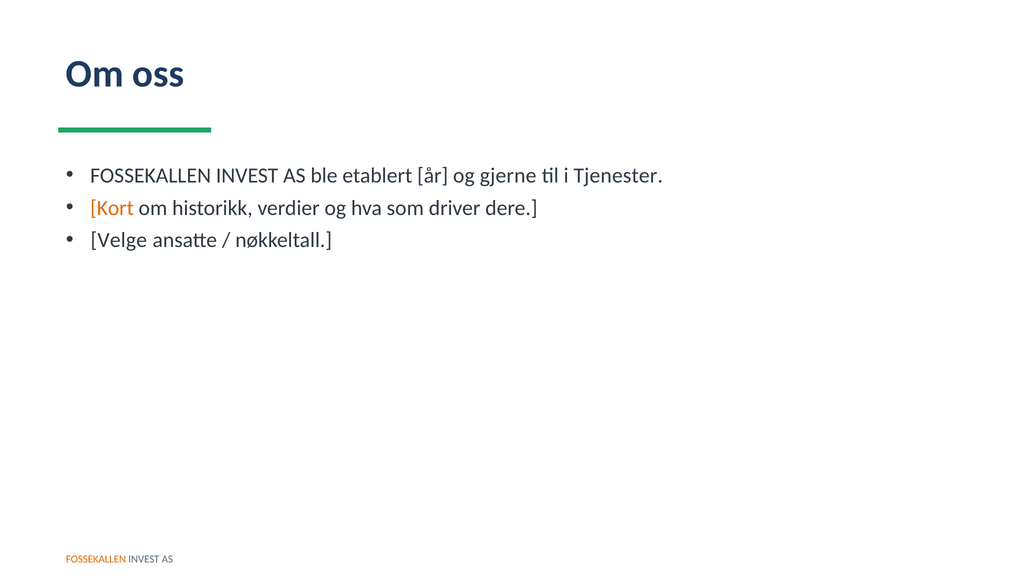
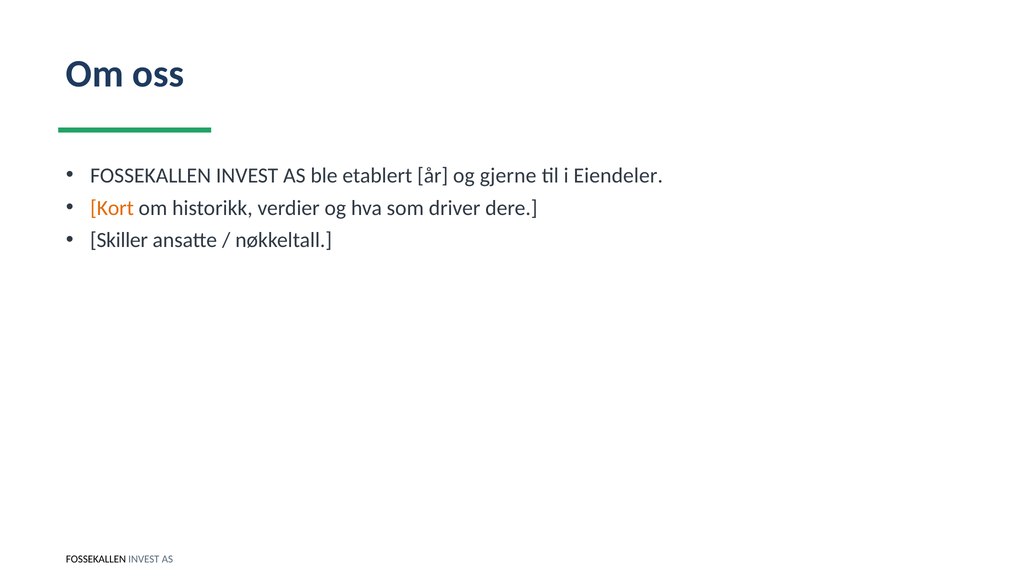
Tjenester: Tjenester -> Eiendeler (618, 175)
Velge: Velge -> Skiller (119, 240)
FOSSEKALLEN colour: orange -> black (96, 559)
